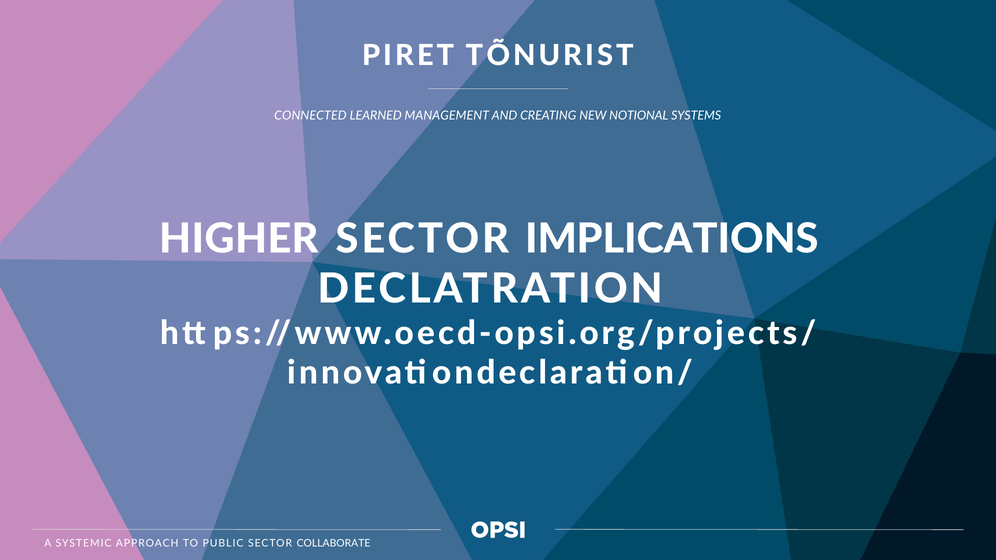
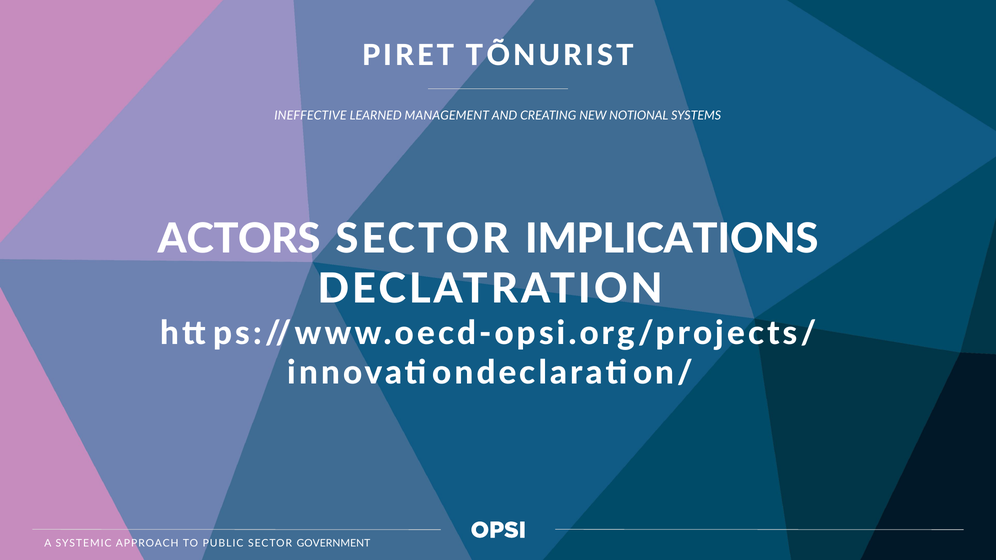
CONNECTED: CONNECTED -> INEFFECTIVE (310, 116)
HIGHER: HIGHER -> ACTORS (239, 239)
COLLABORATE: COLLABORATE -> GOVERNMENT (333, 544)
